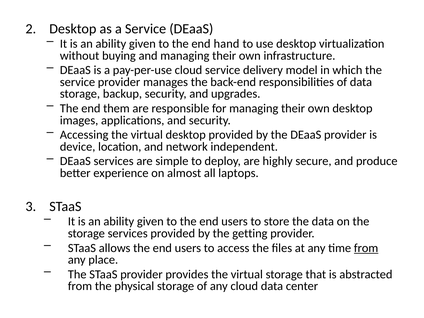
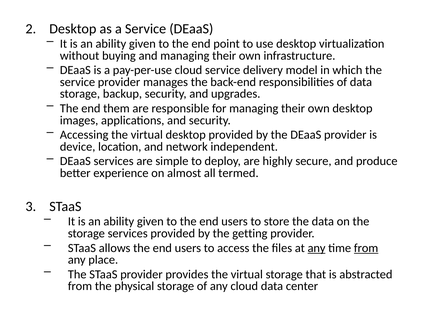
hand: hand -> point (227, 44)
laptops: laptops -> termed (238, 173)
any underline: none -> present (317, 248)
